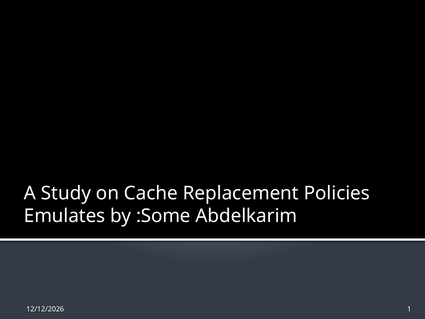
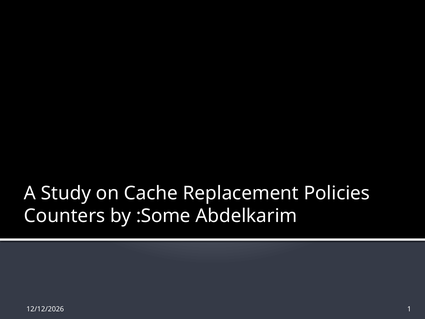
Emulates: Emulates -> Counters (65, 216)
